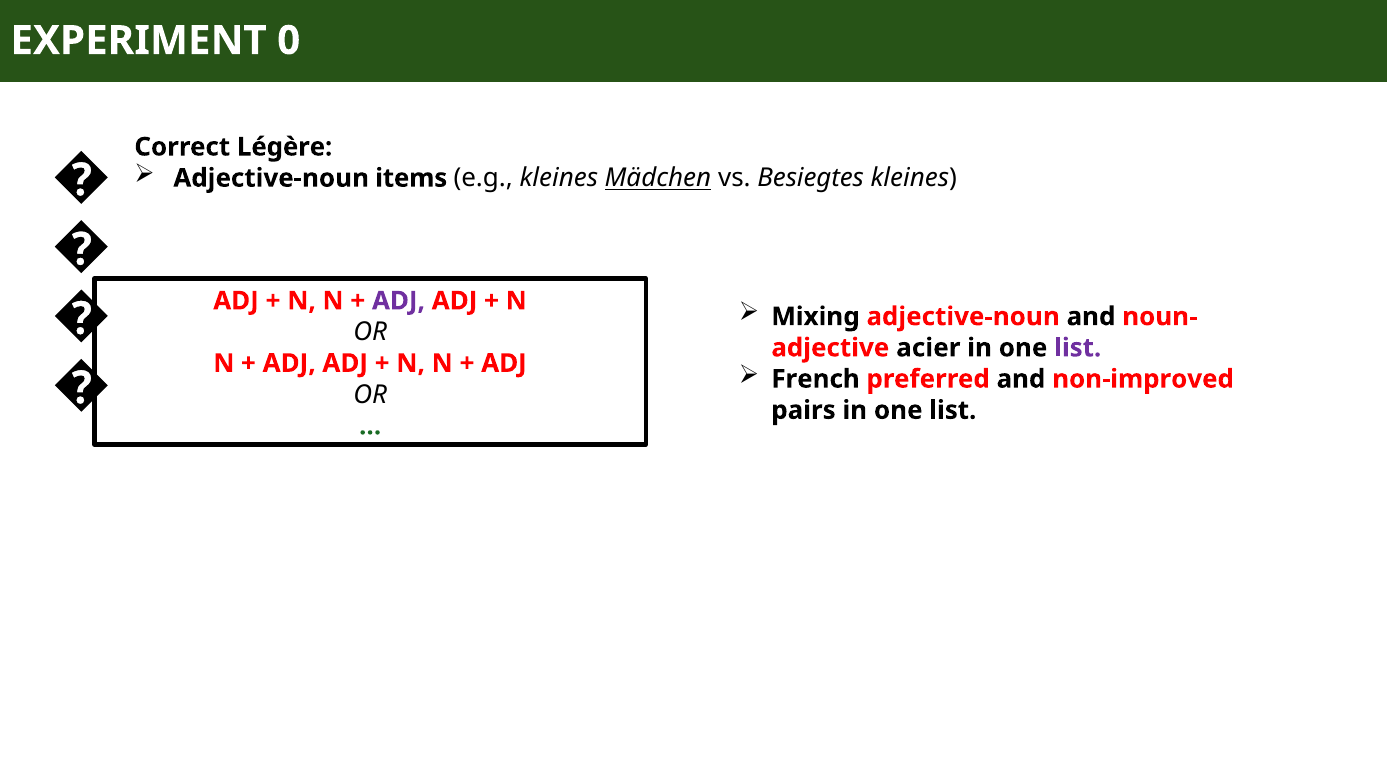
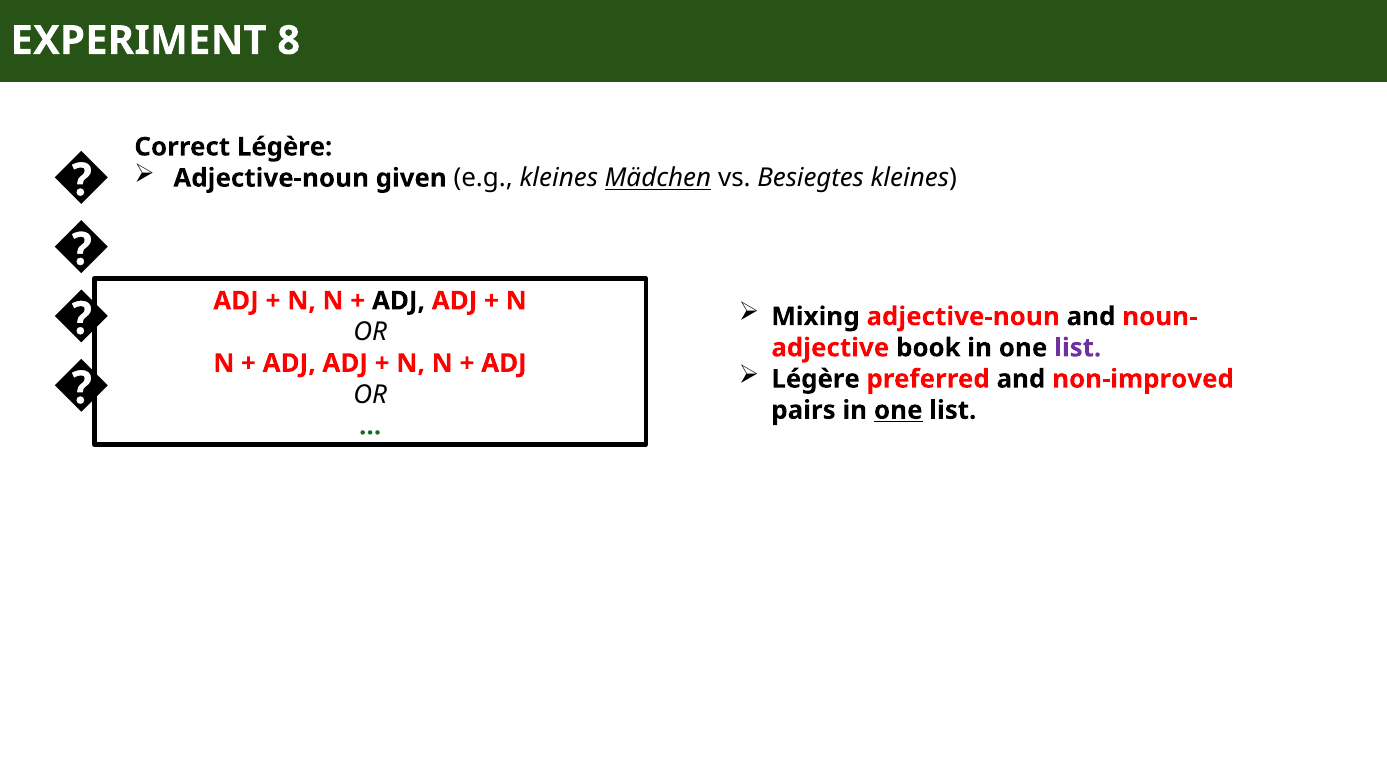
0: 0 -> 8 (289, 41)
items: items -> given (411, 178)
ADJ colour: purple -> black (398, 301)
acier: acier -> book (928, 348)
French: French -> Légère (816, 379)
one underline: none -> present (898, 410)
